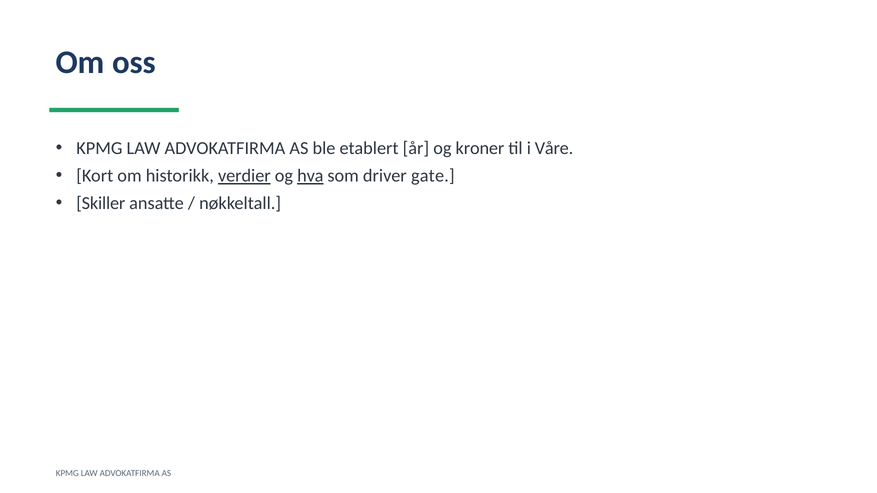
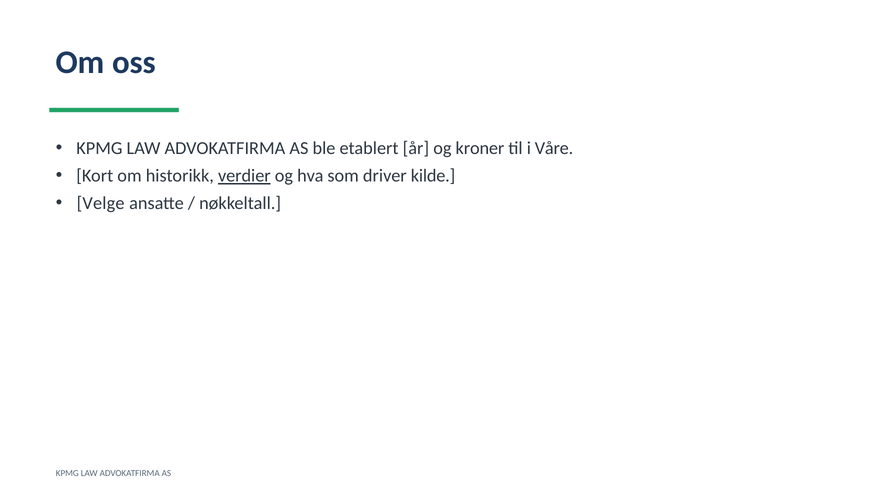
hva underline: present -> none (310, 176)
gate: gate -> kilde (433, 176)
Skiller: Skiller -> Velge (101, 203)
